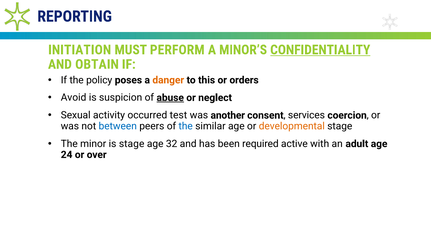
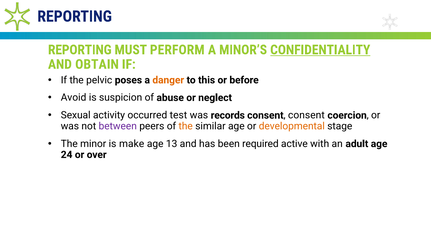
INITIATION: INITIATION -> REPORTING (80, 50)
policy: policy -> pelvic (99, 80)
orders: orders -> before (244, 80)
abuse underline: present -> none (170, 98)
another: another -> records (228, 115)
consent services: services -> consent (306, 115)
between colour: blue -> purple (118, 126)
the colour: blue -> orange (186, 126)
is stage: stage -> make (132, 144)
32: 32 -> 13 (172, 144)
